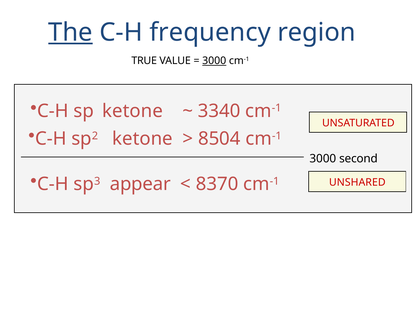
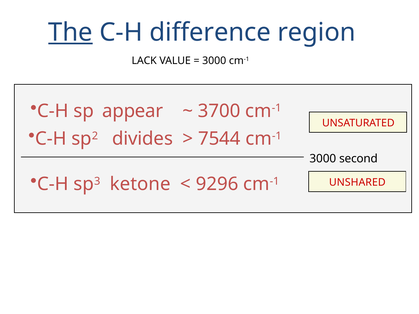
frequency: frequency -> difference (210, 32)
TRUE: TRUE -> LACK (144, 61)
3000 underline: present -> none (214, 61)
sp ketone: ketone -> appear (133, 111)
3340: 3340 -> 3700 (219, 111)
sp2 ketone: ketone -> divides (143, 139)
8504: 8504 -> 7544 (219, 139)
appear: appear -> ketone (140, 184)
8370: 8370 -> 9296 (217, 184)
